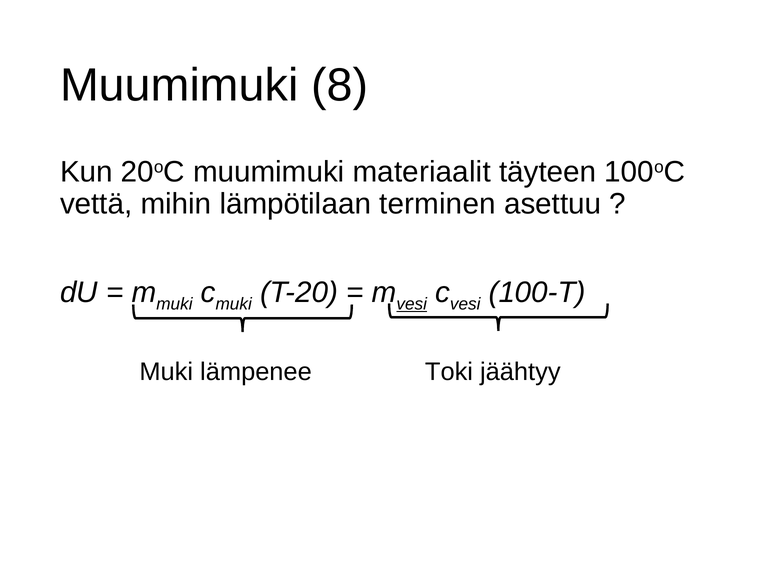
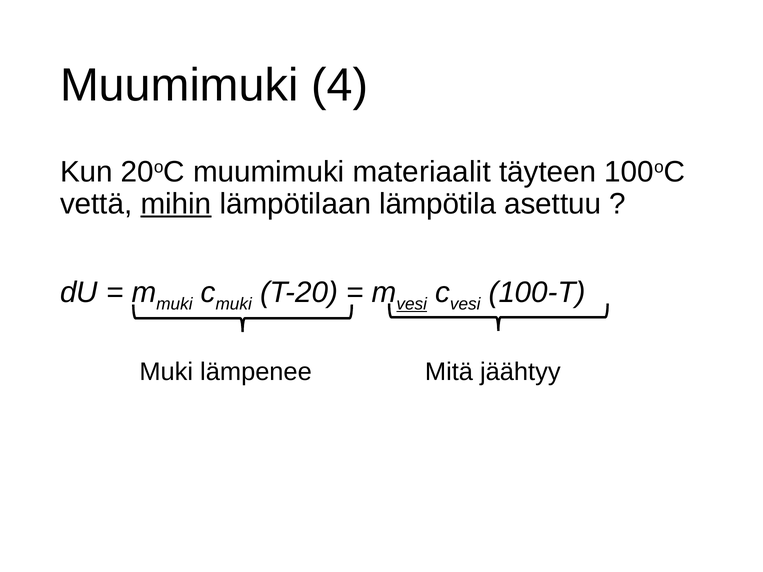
8: 8 -> 4 (340, 85)
mihin underline: none -> present (176, 204)
terminen: terminen -> lämpötila (438, 204)
Toki: Toki -> Mitä (449, 372)
